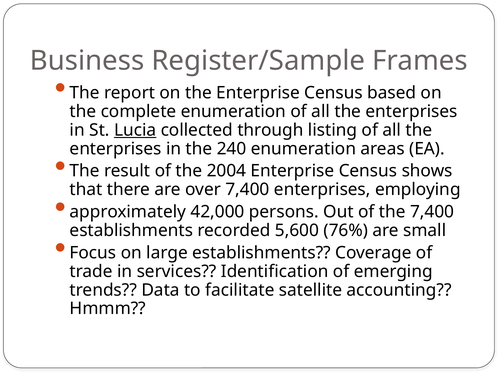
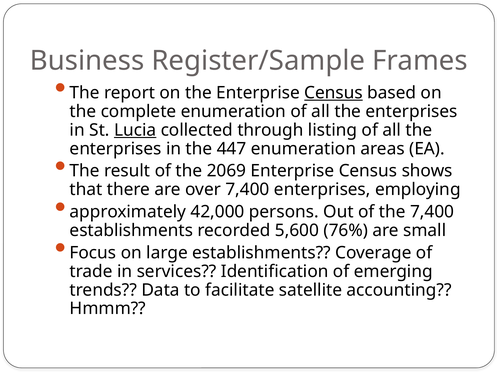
Census underline: none -> present (334, 93)
240: 240 -> 447 (232, 149)
2004: 2004 -> 2069 (226, 171)
